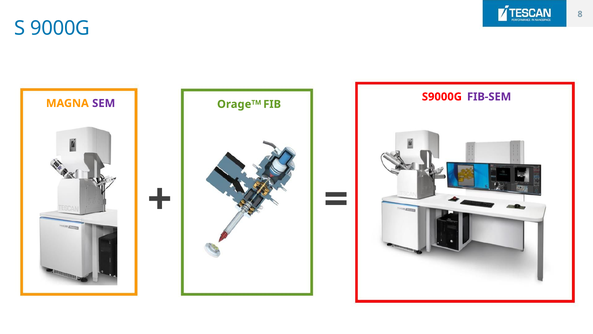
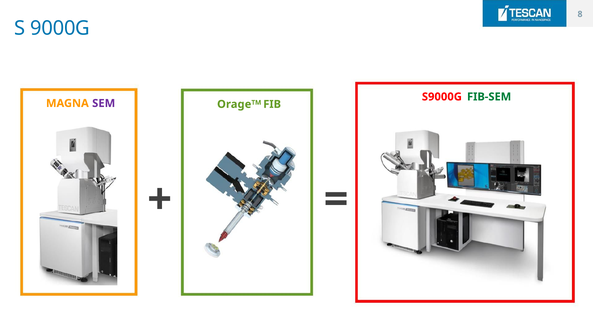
FIB-SEM colour: purple -> green (489, 97)
